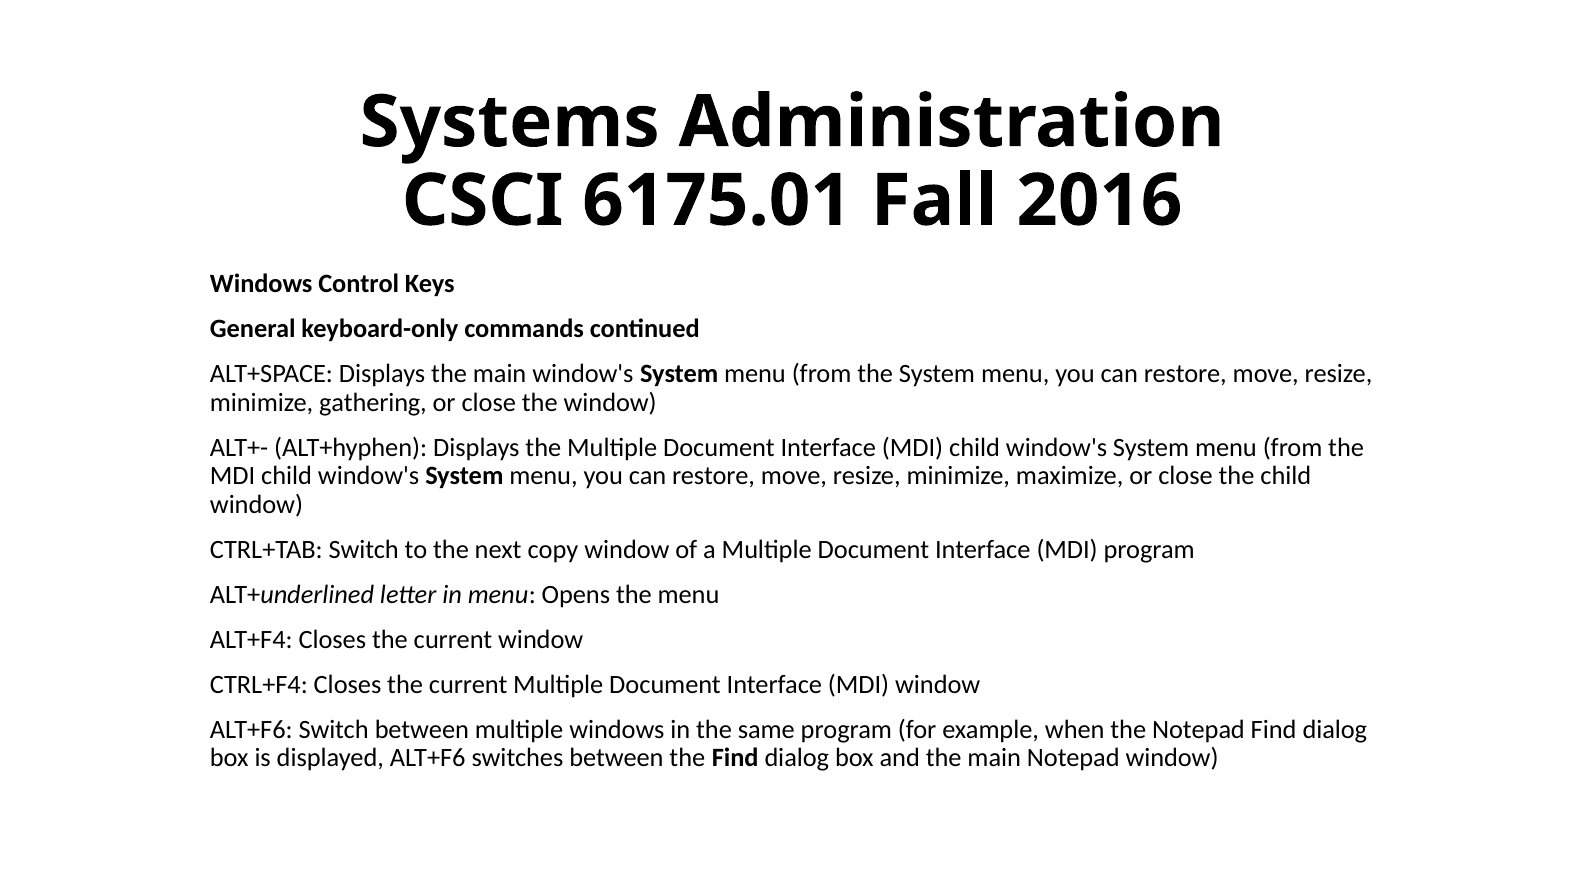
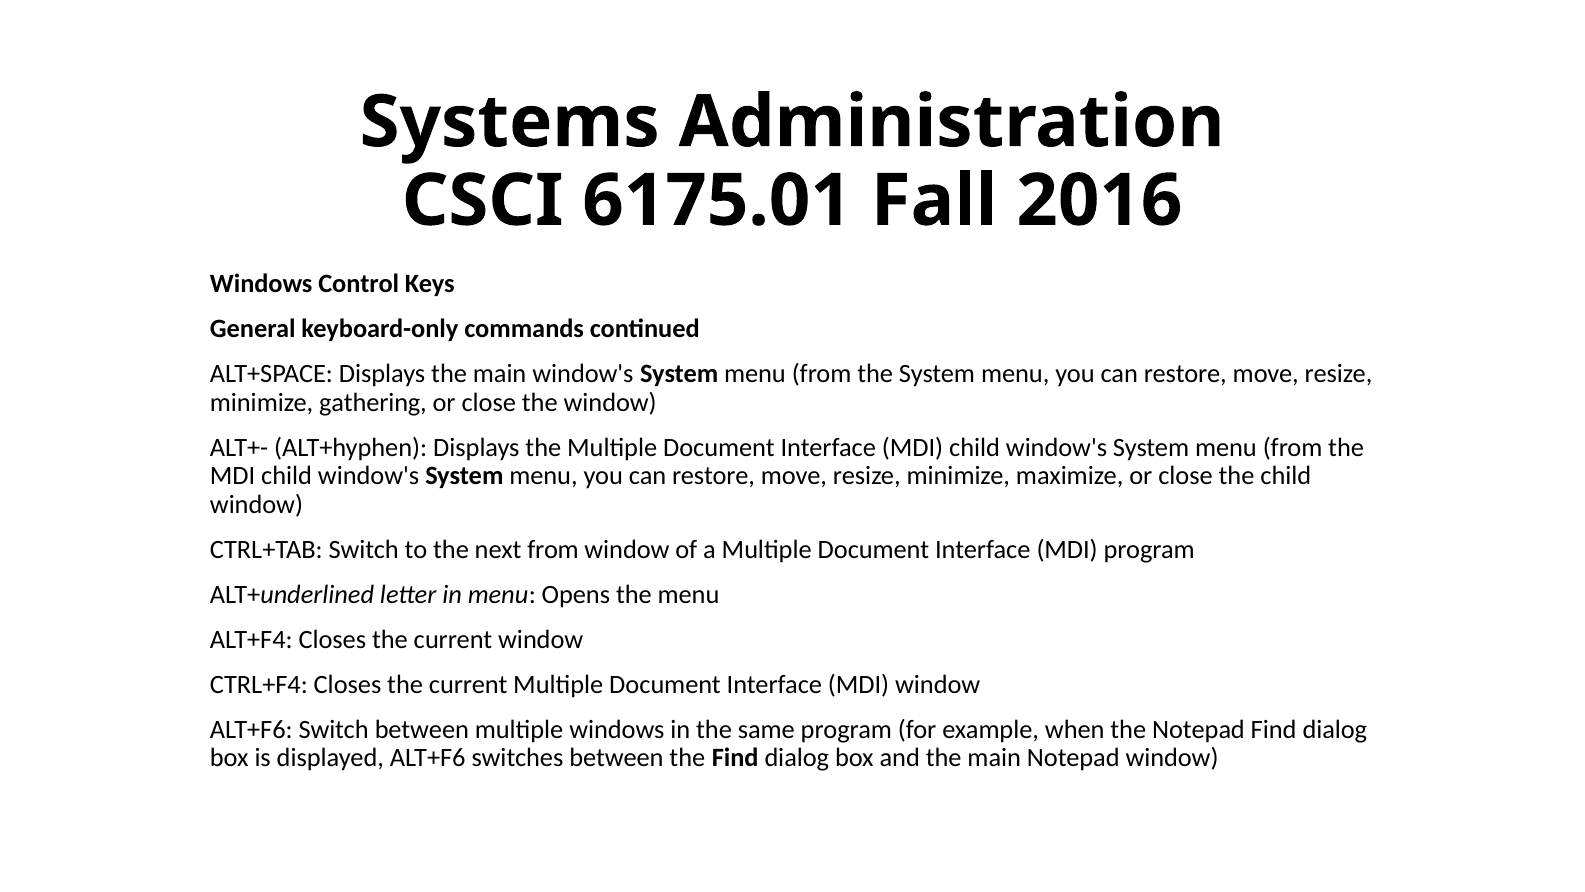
next copy: copy -> from (553, 549)
